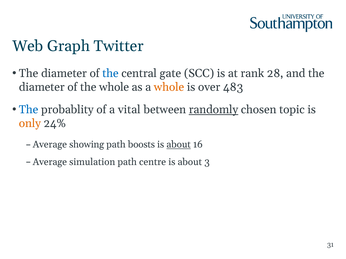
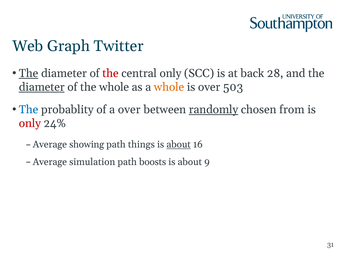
The underline: none -> present (29, 73)
the colour: blue -> red (110, 73)
central gate: gate -> only (171, 73)
rank: rank -> back (252, 73)
diameter underline: none -> present (42, 87)
483: 483 -> 503 (233, 87)
a vital: vital -> over (129, 110)
topic: topic -> from (292, 110)
only colour: orange -> red (30, 124)
boosts: boosts -> things (141, 145)
centre: centre -> boosts (153, 162)
3: 3 -> 9 (207, 162)
